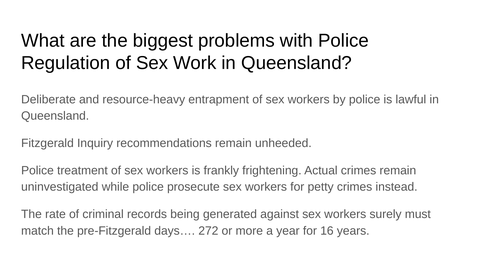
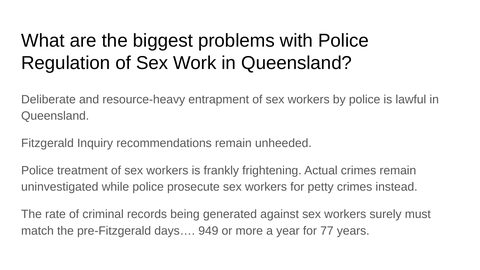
272: 272 -> 949 (208, 231)
16: 16 -> 77 (327, 231)
